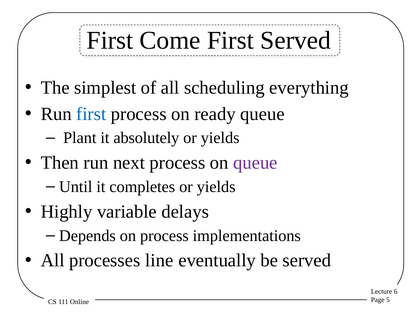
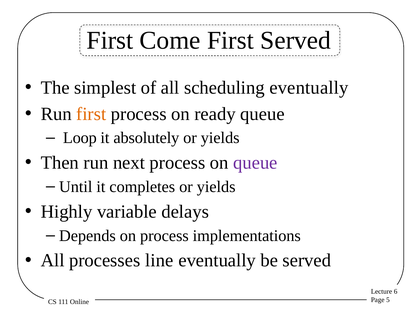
scheduling everything: everything -> eventually (309, 88)
first colour: blue -> orange (91, 114)
Plant: Plant -> Loop (80, 138)
